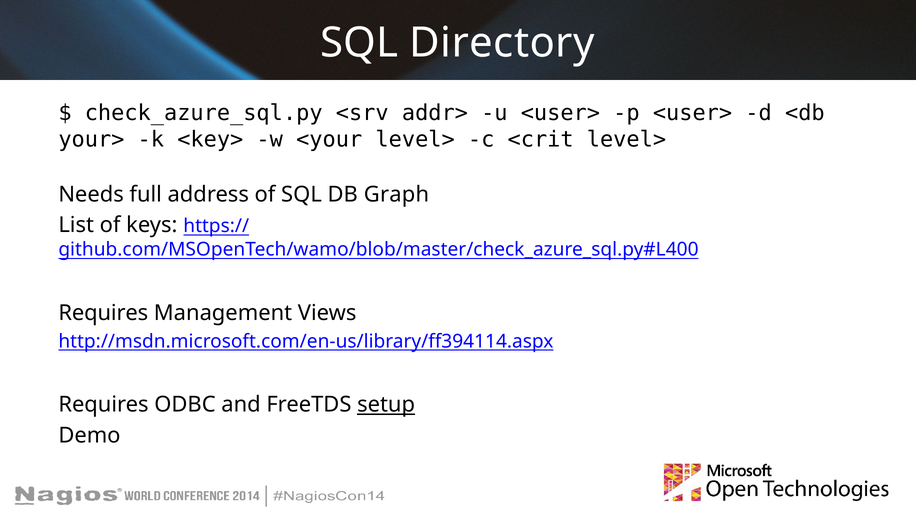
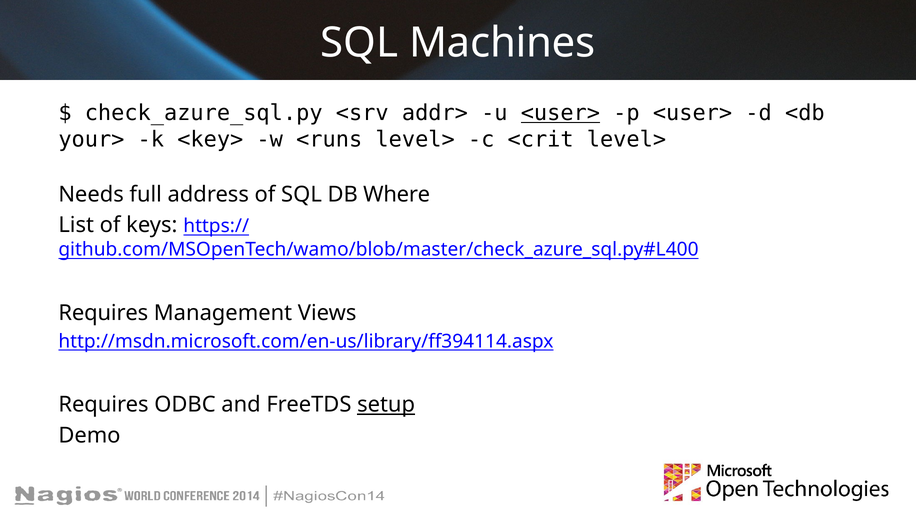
Directory: Directory -> Machines (502, 43)
<user> underline: none -> present (560, 113)
<your: <your -> <runs (329, 140)
Graph: Graph -> Where (397, 194)
